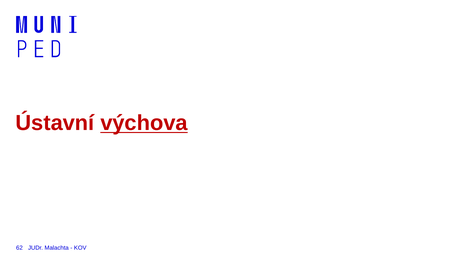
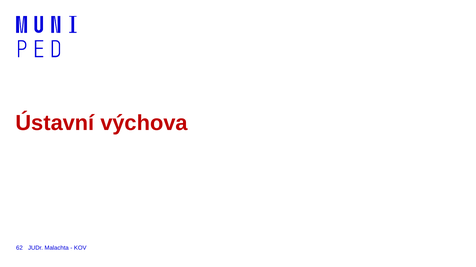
výchova underline: present -> none (144, 123)
